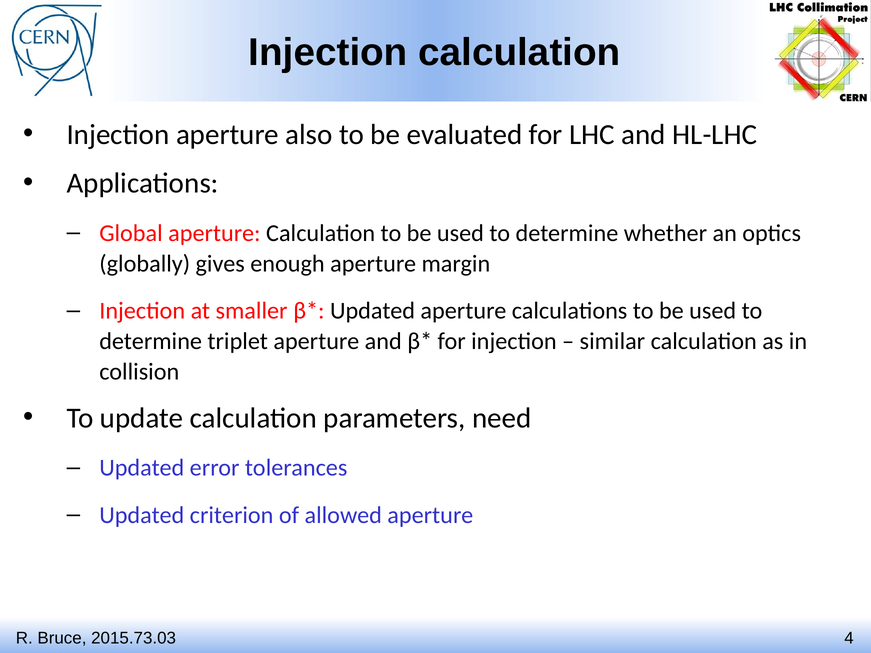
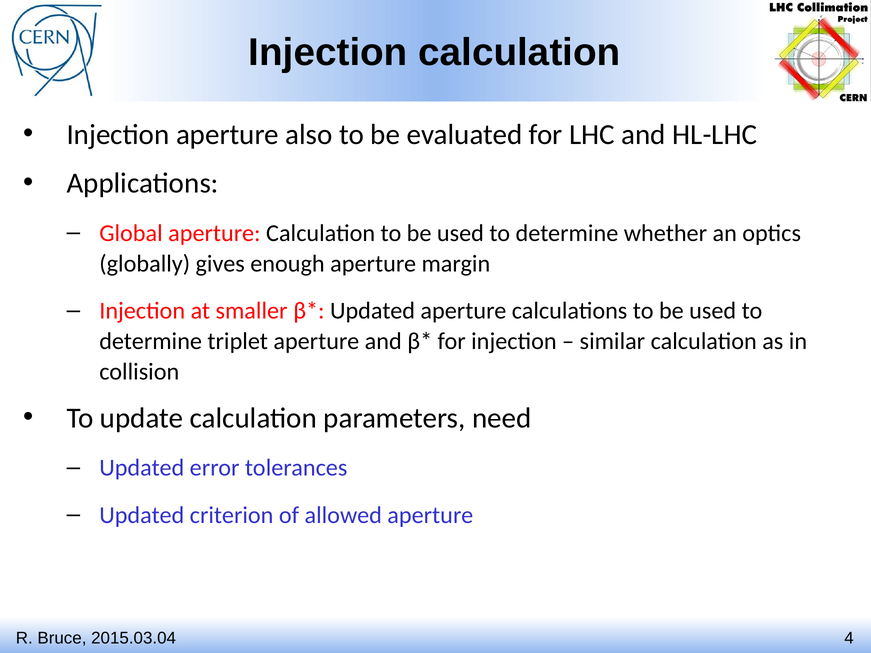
2015.73.03: 2015.73.03 -> 2015.03.04 (134, 639)
